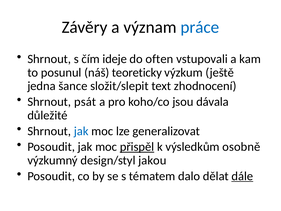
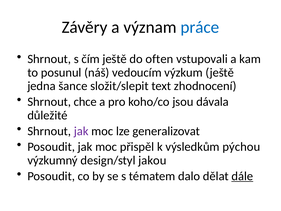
čím ideje: ideje -> ještě (115, 59)
teoreticky: teoreticky -> vedoucím (137, 72)
psát: psát -> chce (85, 102)
jak colour: blue -> purple (81, 131)
přispěl underline: present -> none (137, 147)
osobně: osobně -> pýchou (241, 147)
